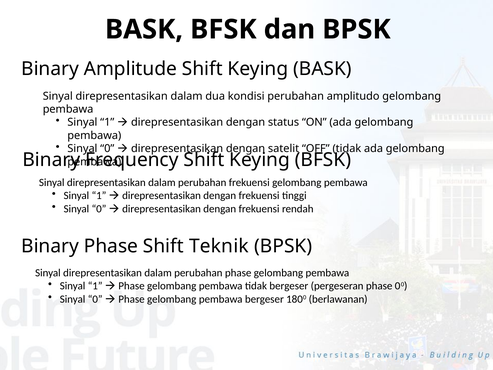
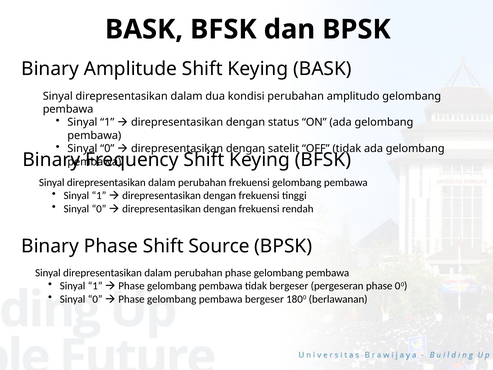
Teknik: Teknik -> Source (219, 246)
